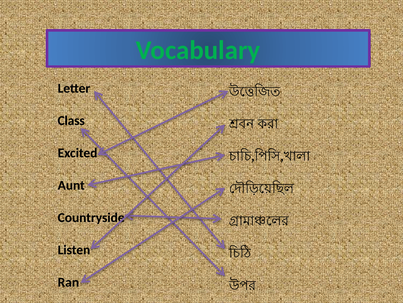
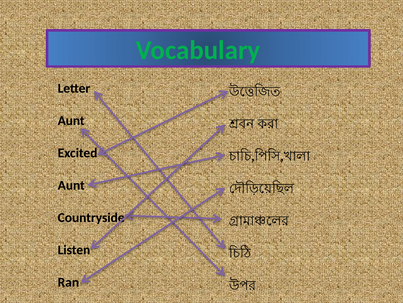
Class: Class -> Aunt (71, 120)
